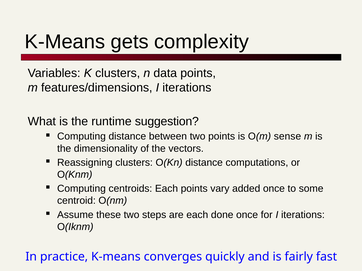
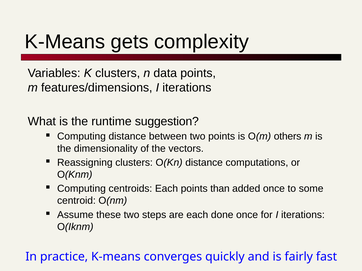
sense: sense -> others (288, 137)
vary: vary -> than (220, 189)
